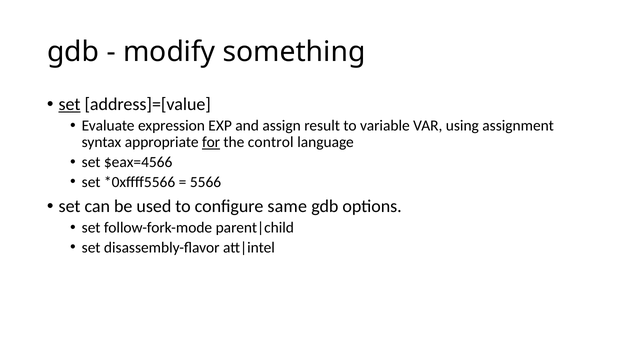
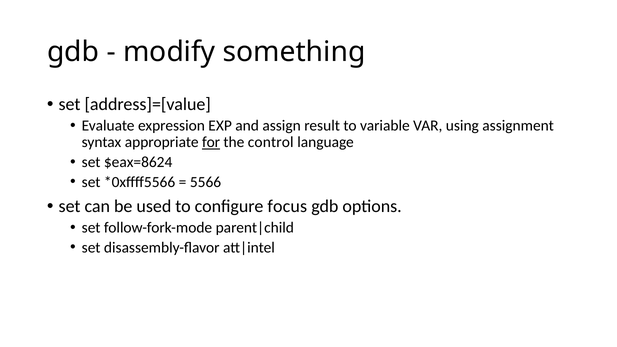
set underline: present -> none (70, 104)
$eax=4566: $eax=4566 -> $eax=8624 (138, 162)
same: same -> focus (287, 206)
